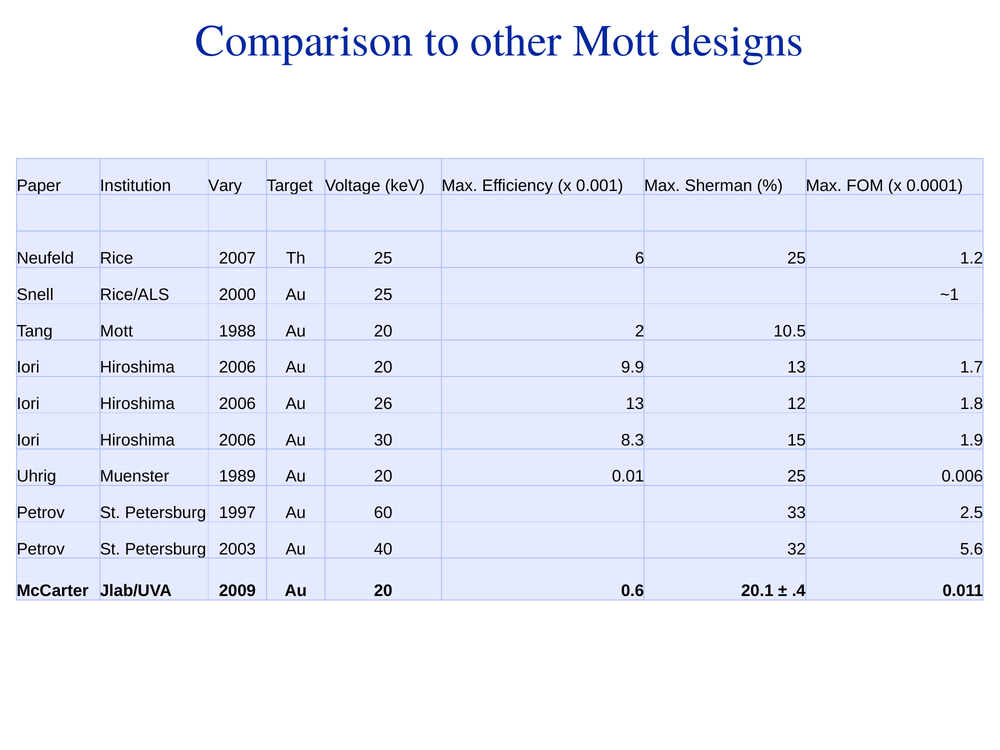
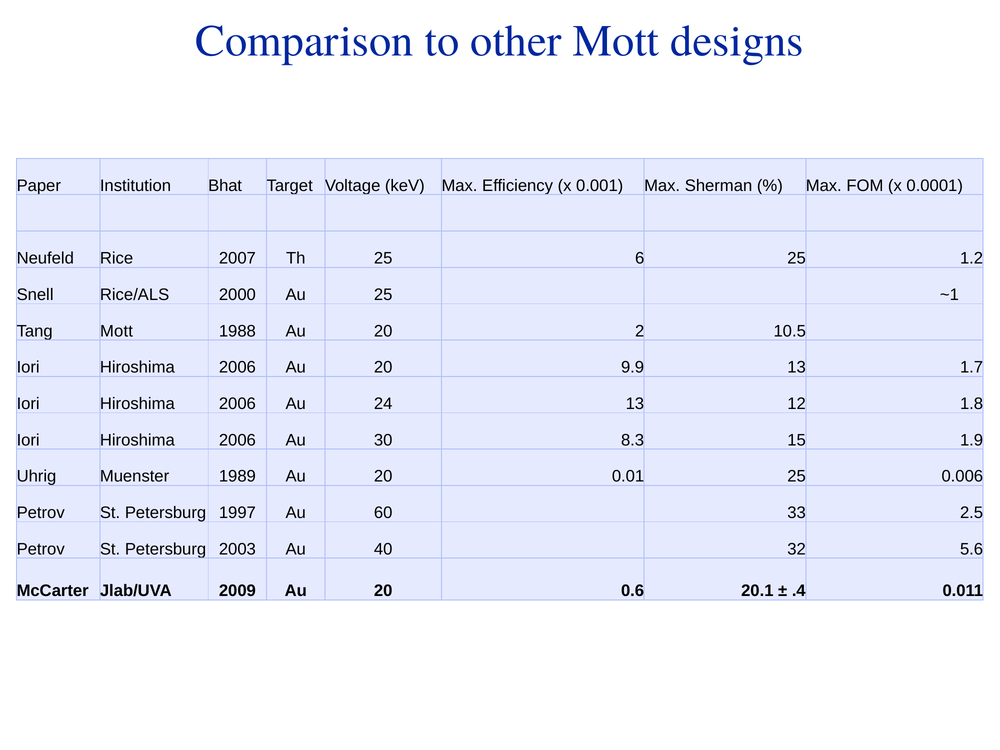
Vary: Vary -> Bhat (225, 186)
26: 26 -> 24 (383, 404)
